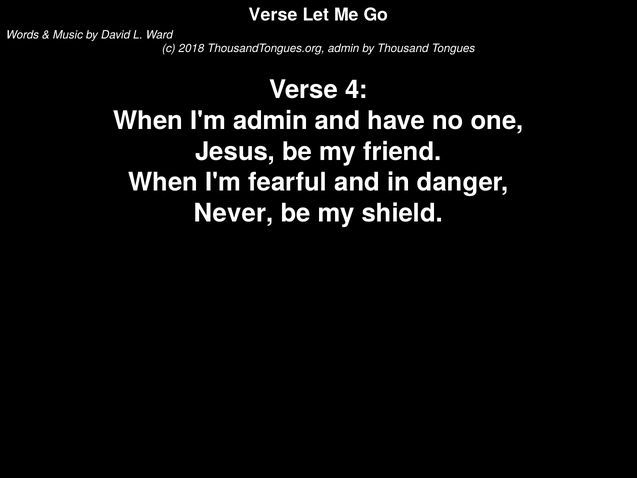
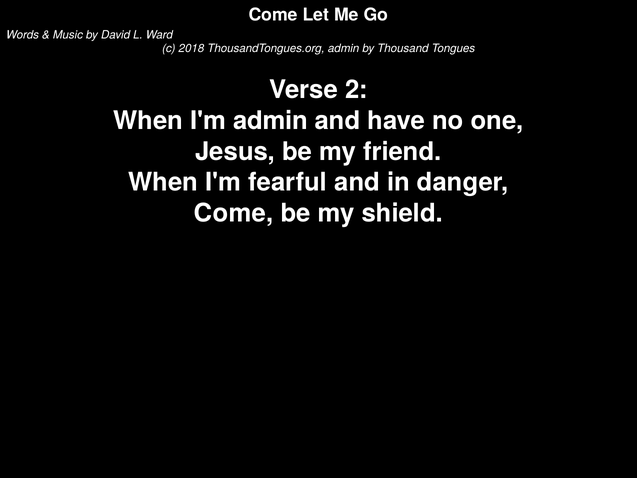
Verse: Verse -> Come (273, 15)
4: 4 -> 2 (356, 90)
Never: Never -> Come (234, 213)
